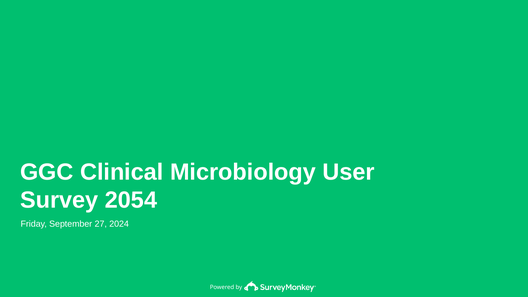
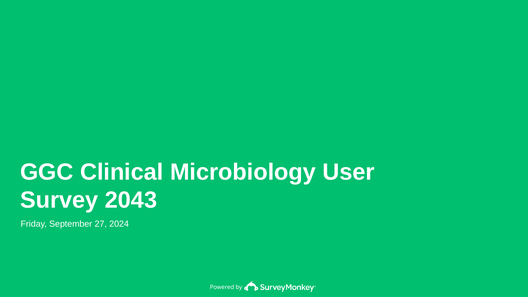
2054: 2054 -> 2043 (131, 200)
